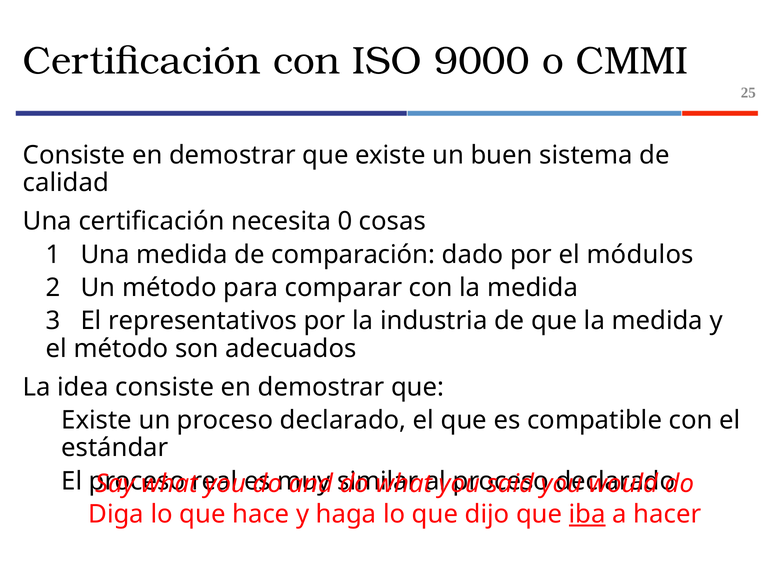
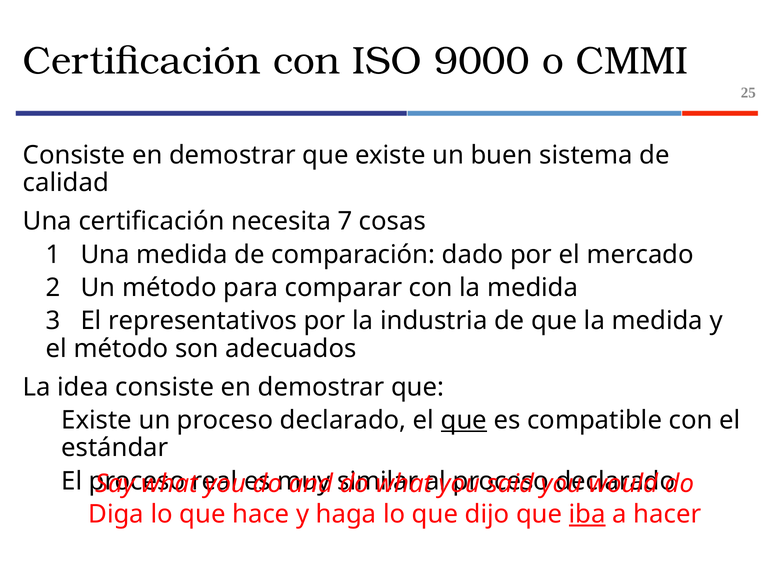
0: 0 -> 7 (345, 221)
módulos: módulos -> mercado (640, 254)
que underline: none -> present (464, 420)
